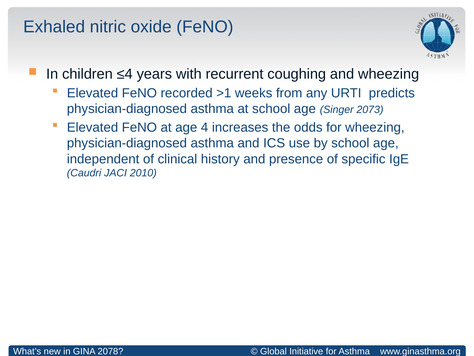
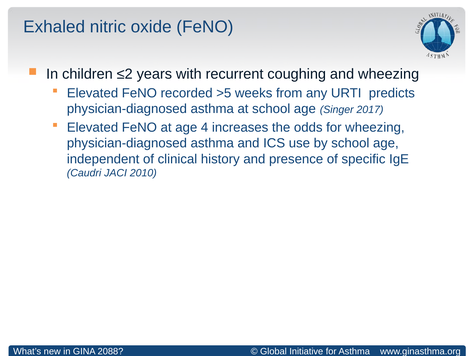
≤4: ≤4 -> ≤2 (125, 74)
>1: >1 -> >5 (224, 93)
2073: 2073 -> 2017 (370, 110)
2078: 2078 -> 2088 (110, 351)
